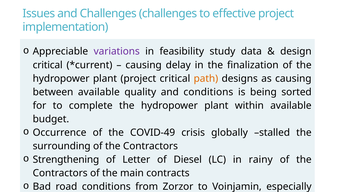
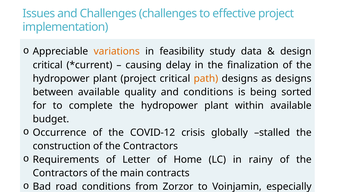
variations colour: purple -> orange (117, 52)
as causing: causing -> designs (293, 79)
COVID-49: COVID-49 -> COVID-12 (153, 133)
surrounding: surrounding -> construction (62, 146)
Strengthening: Strengthening -> Requirements (66, 160)
Diesel: Diesel -> Home (188, 160)
